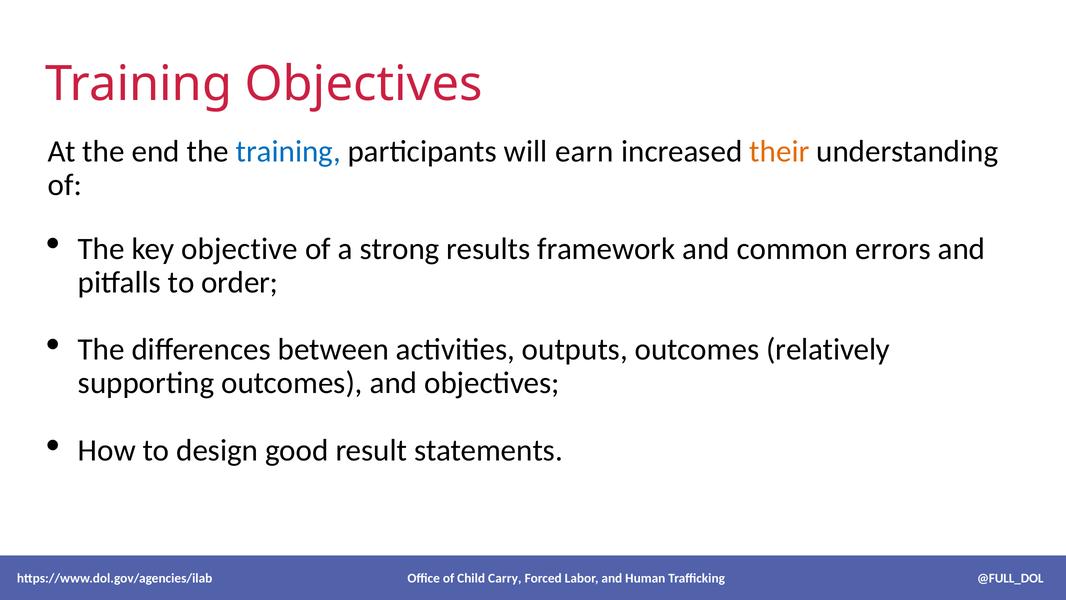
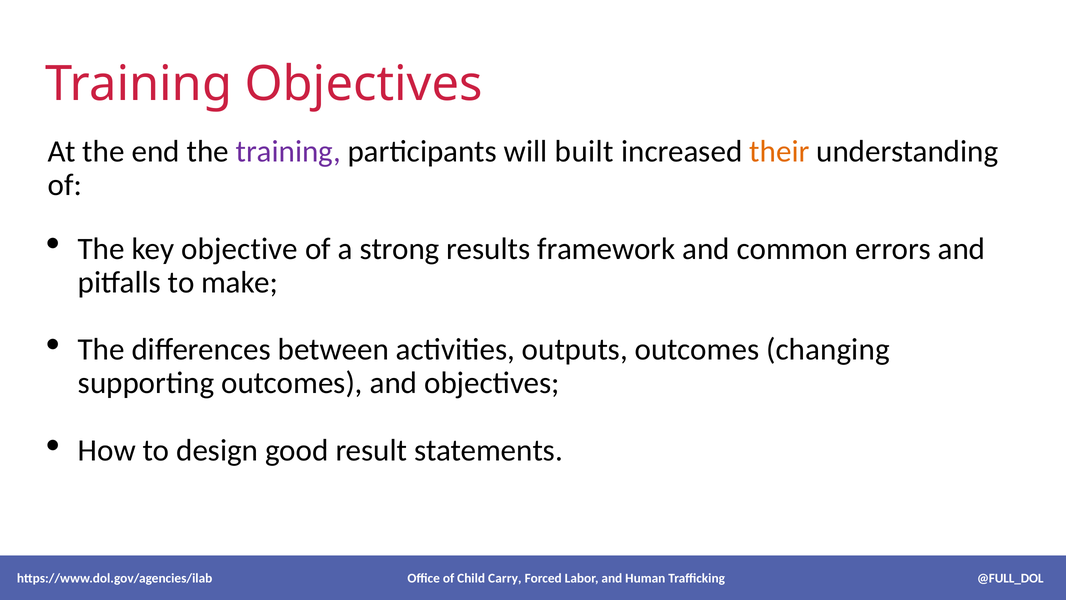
training colour: blue -> purple (288, 151)
earn: earn -> built (584, 151)
order: order -> make (240, 282)
relatively: relatively -> changing (828, 349)
